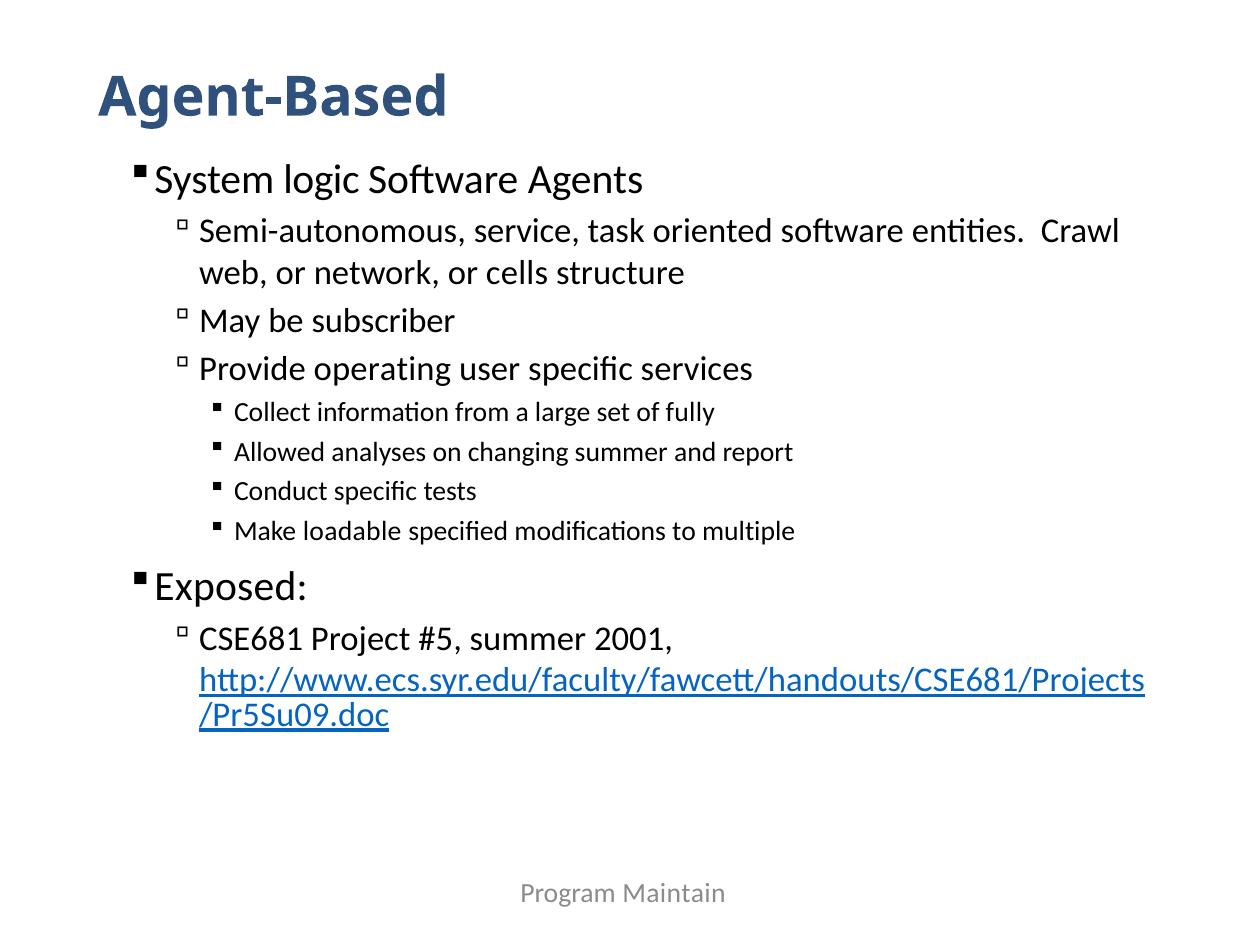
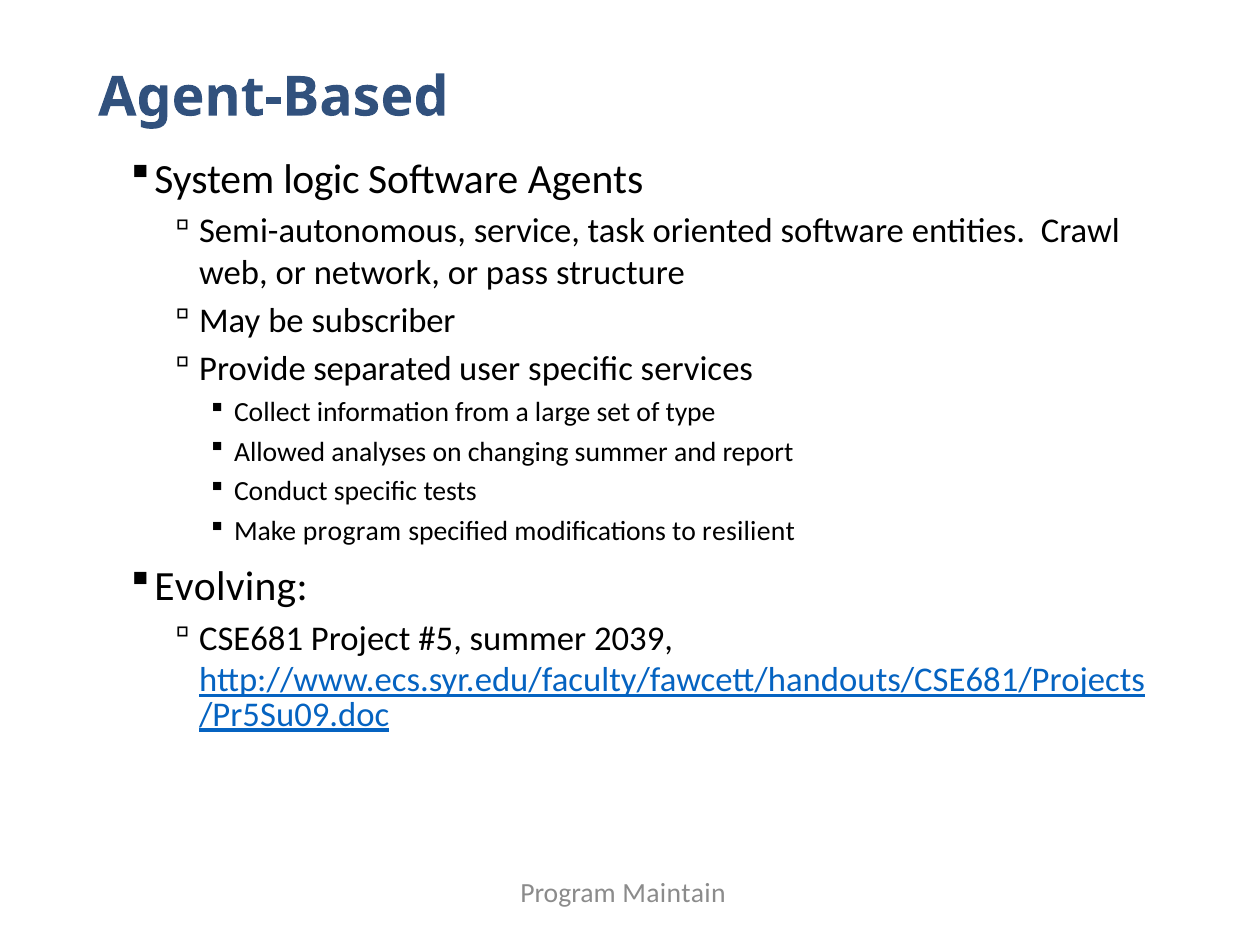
cells: cells -> pass (517, 273)
operating: operating -> separated (383, 369)
fully: fully -> type (691, 413)
Make loadable: loadable -> program (352, 532)
multiple: multiple -> resilient (748, 532)
Exposed: Exposed -> Evolving (231, 587)
2001: 2001 -> 2039 (634, 639)
